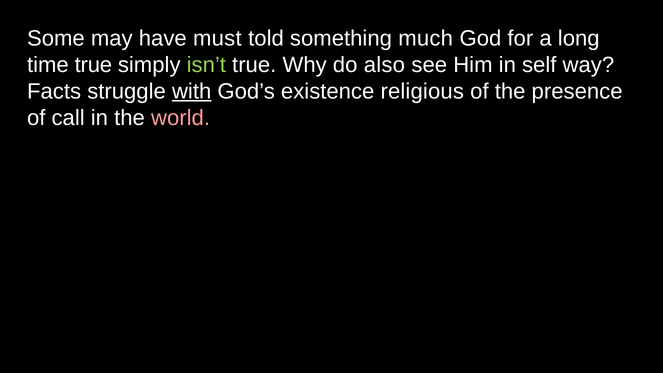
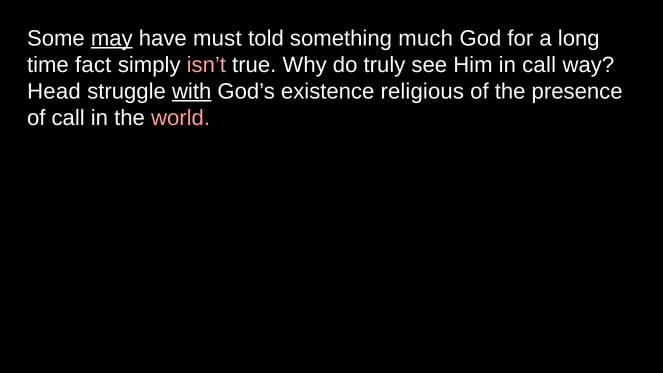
may underline: none -> present (112, 38)
time true: true -> fact (93, 65)
isn’t colour: light green -> pink (206, 65)
also: also -> truly (384, 65)
in self: self -> call (539, 65)
Facts: Facts -> Head (54, 91)
